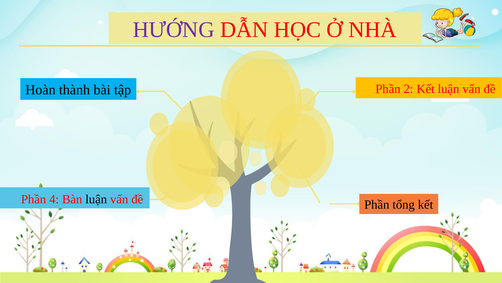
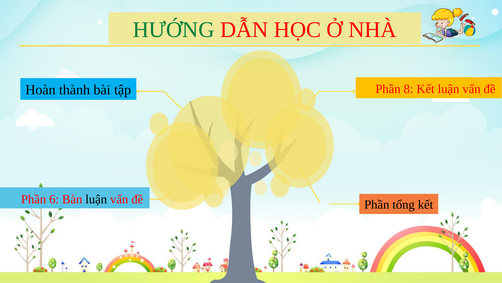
HƯỚNG colour: purple -> green (174, 30)
2: 2 -> 8 (409, 89)
4: 4 -> 6 (54, 199)
